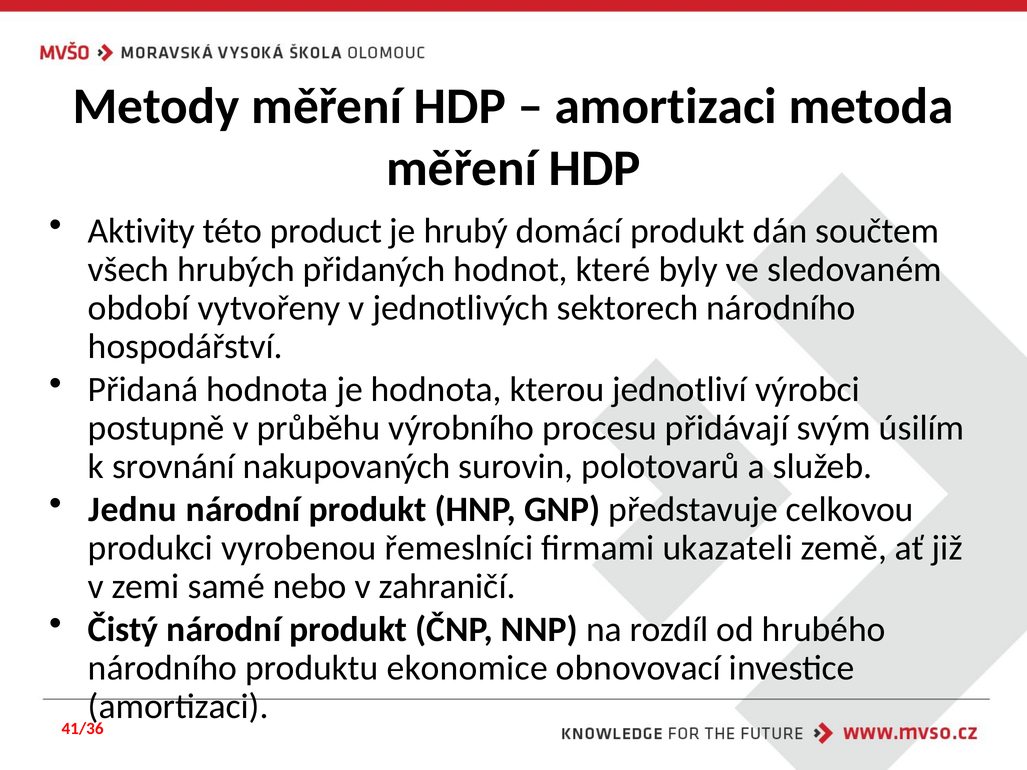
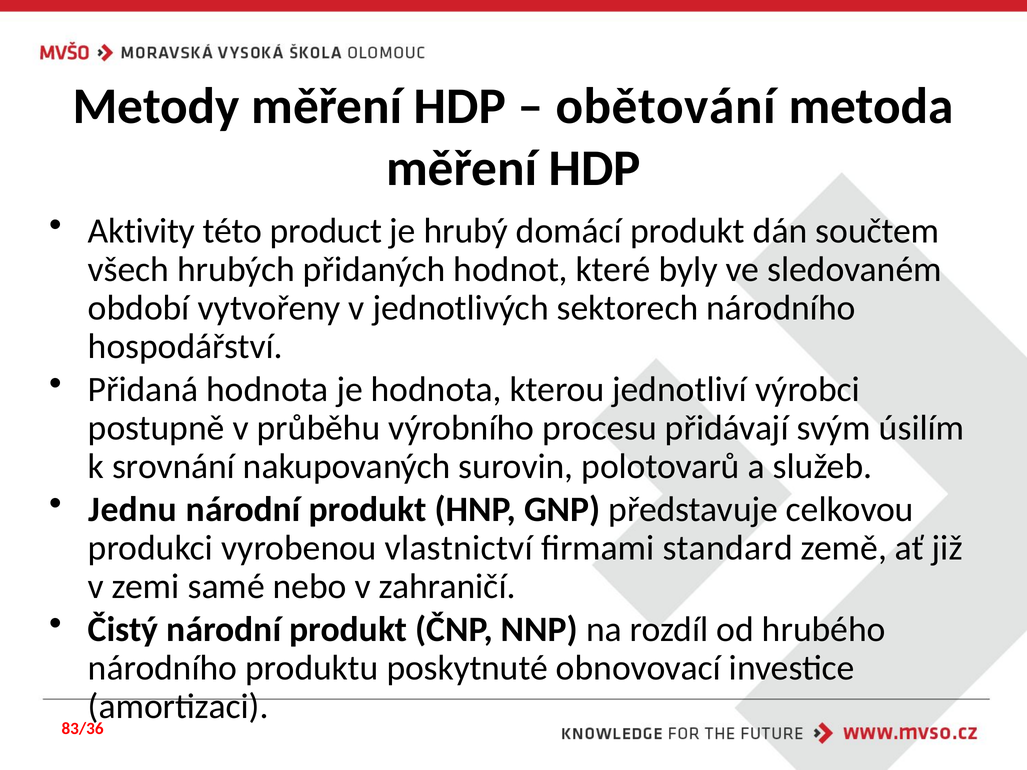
amortizaci: amortizaci -> obětování (666, 107)
řemeslníci: řemeslníci -> vlastnictví (459, 548)
ukazateli: ukazateli -> standard (728, 548)
ekonomice: ekonomice -> poskytnuté (467, 668)
41/36: 41/36 -> 83/36 (83, 729)
